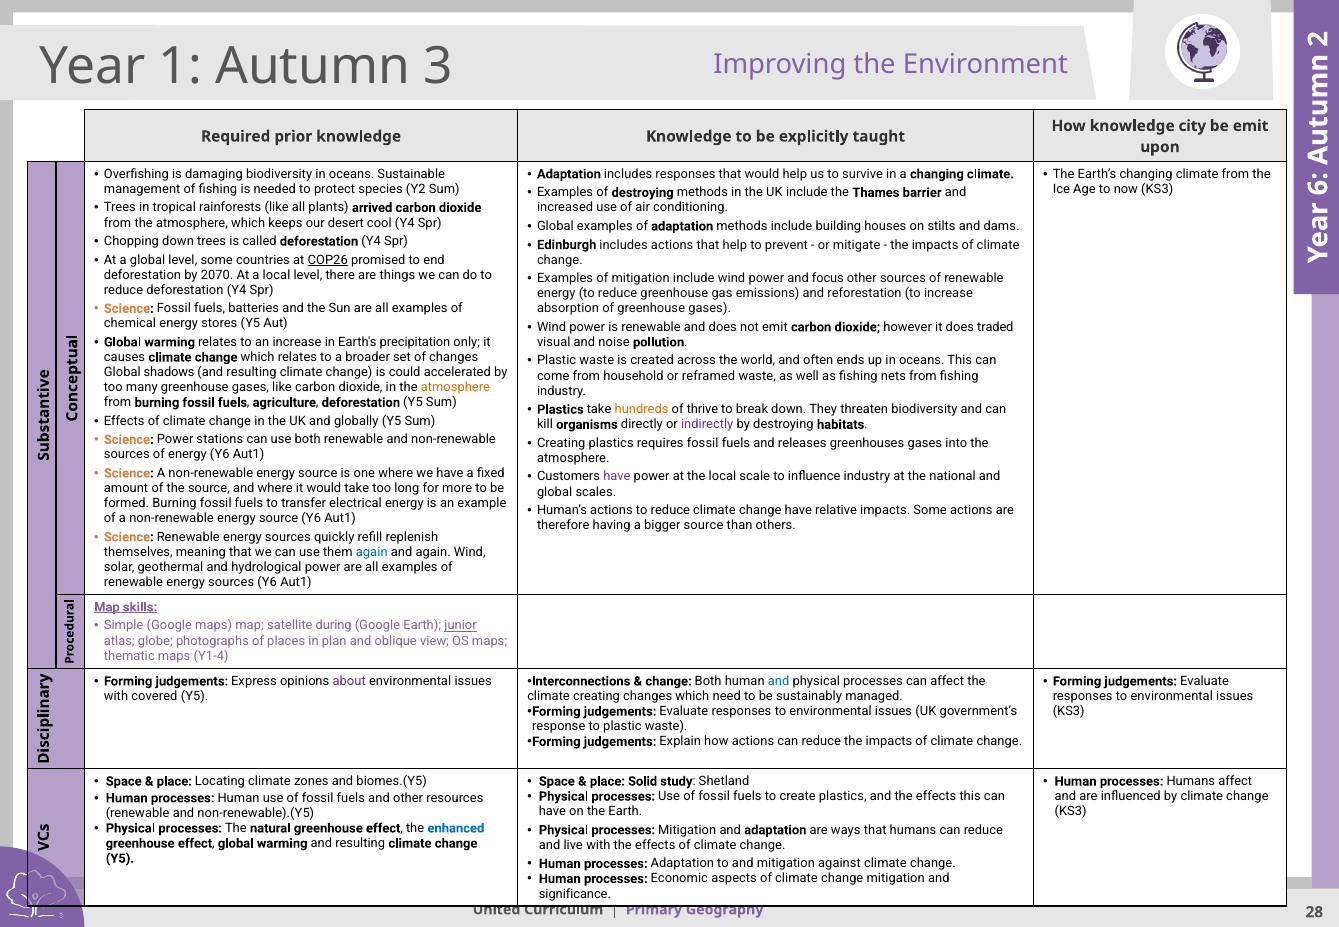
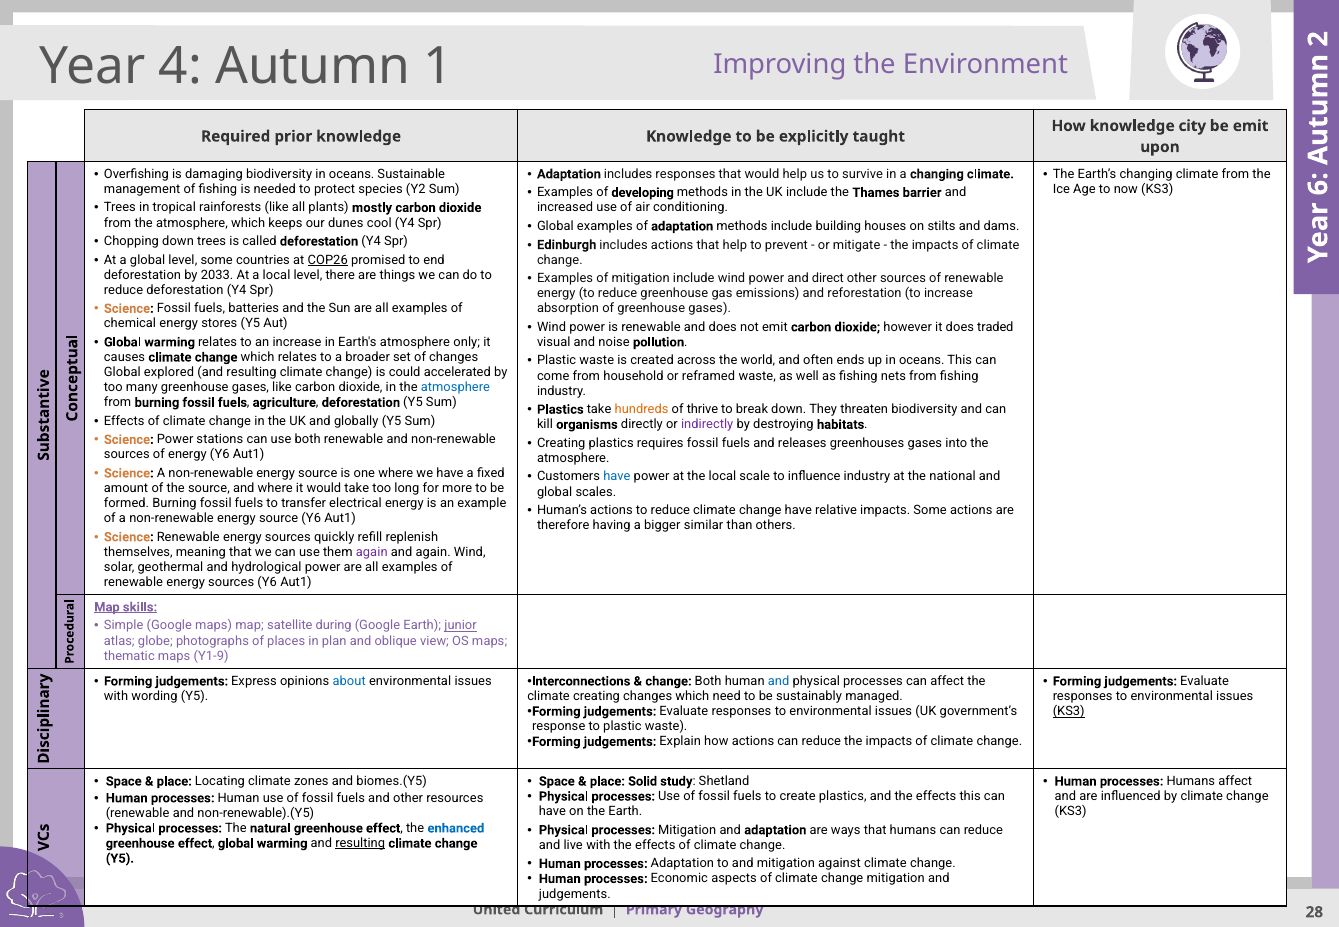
1: 1 -> 4 (180, 66)
3: 3 -> 1 (438, 66)
of destroying: destroying -> developing (643, 193)
arrived: arrived -> mostly (372, 208)
desert: desert -> dunes (346, 223)
2070: 2070 -> 2033 (217, 275)
focus: focus -> direct (828, 278)
Earth's precipitation: precipitation -> atmosphere (415, 342)
shadows: shadows -> explored (169, 372)
atmosphere colour: orange -> blue (455, 387)
have colour: purple -> blue (617, 477)
bigger source: source -> similar (704, 525)
again colour: blue -> purple (372, 552)
Y1-4: Y1-4 -> Y1-9 (211, 656)
about colour: purple -> blue (349, 681)
covered: covered -> wording (154, 696)
KS3 underline: none -> present (1069, 711)
resulting underline: none -> present (360, 843)
significance: significance -> judgements (575, 894)
